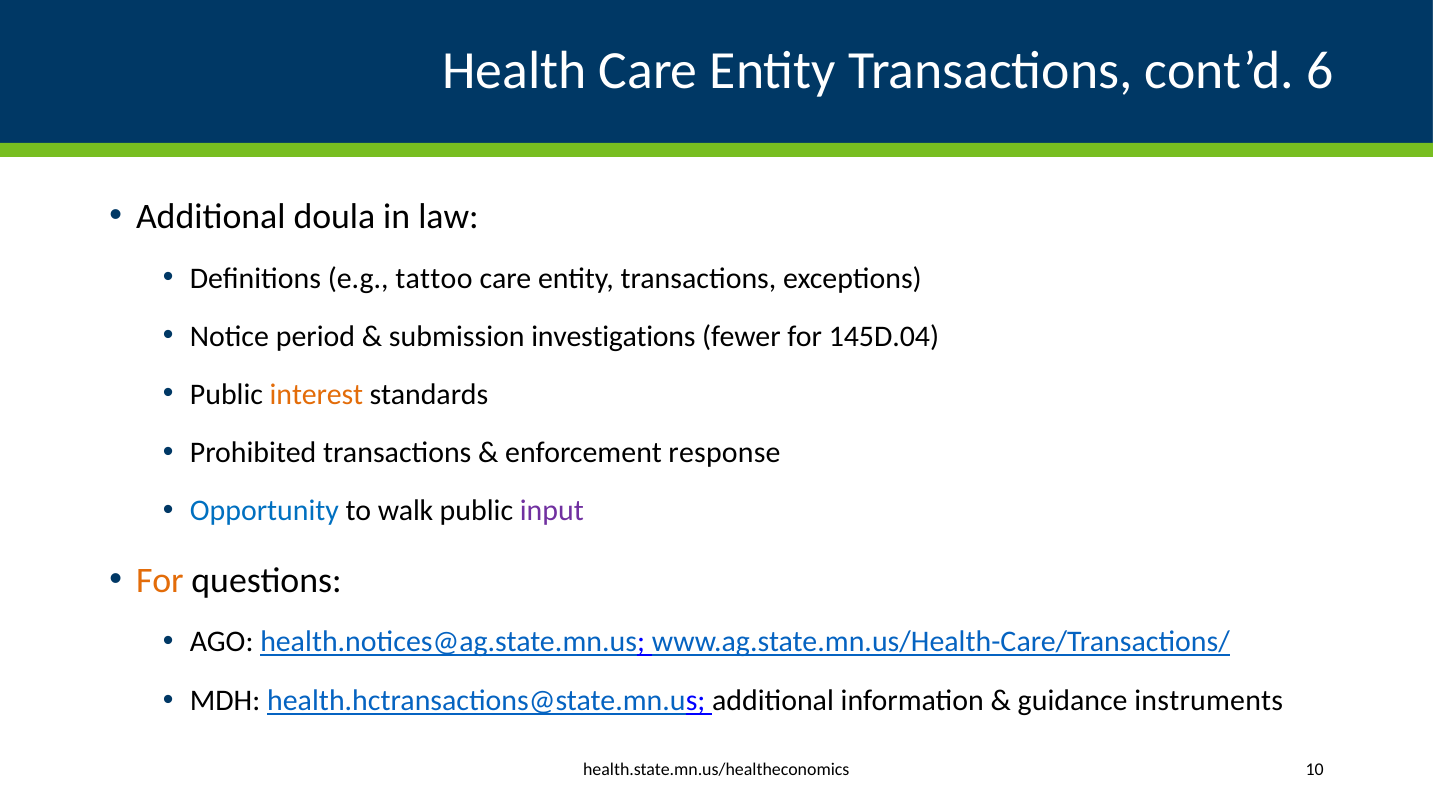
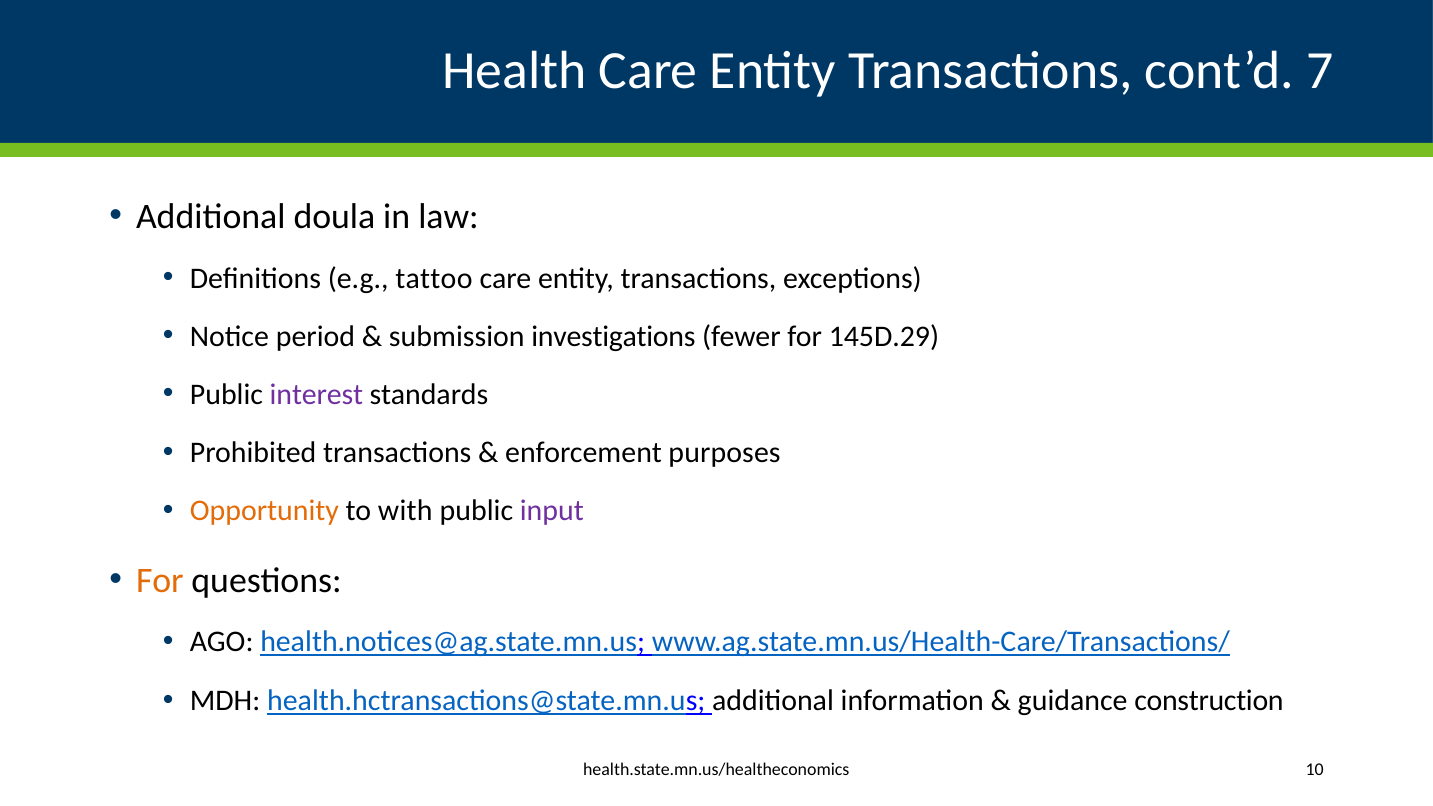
6: 6 -> 7 (1320, 71)
145D.04: 145D.04 -> 145D.29 (884, 336)
interest colour: orange -> purple (316, 395)
response: response -> purposes (725, 453)
Opportunity colour: blue -> orange (264, 511)
walk: walk -> with (405, 511)
instruments: instruments -> construction (1209, 701)
